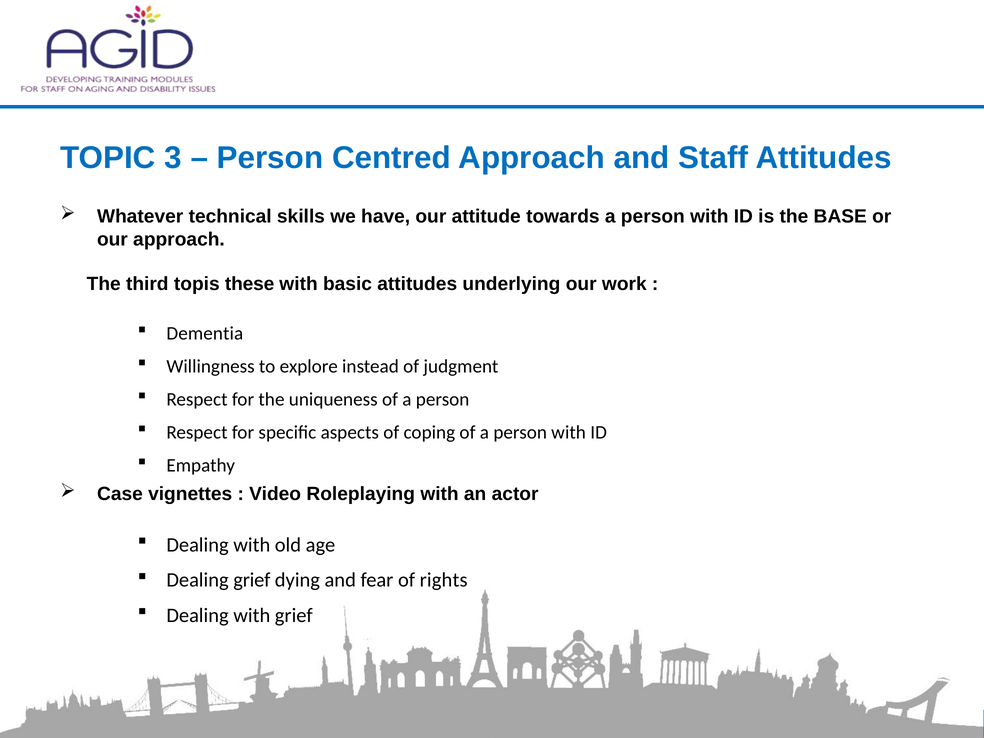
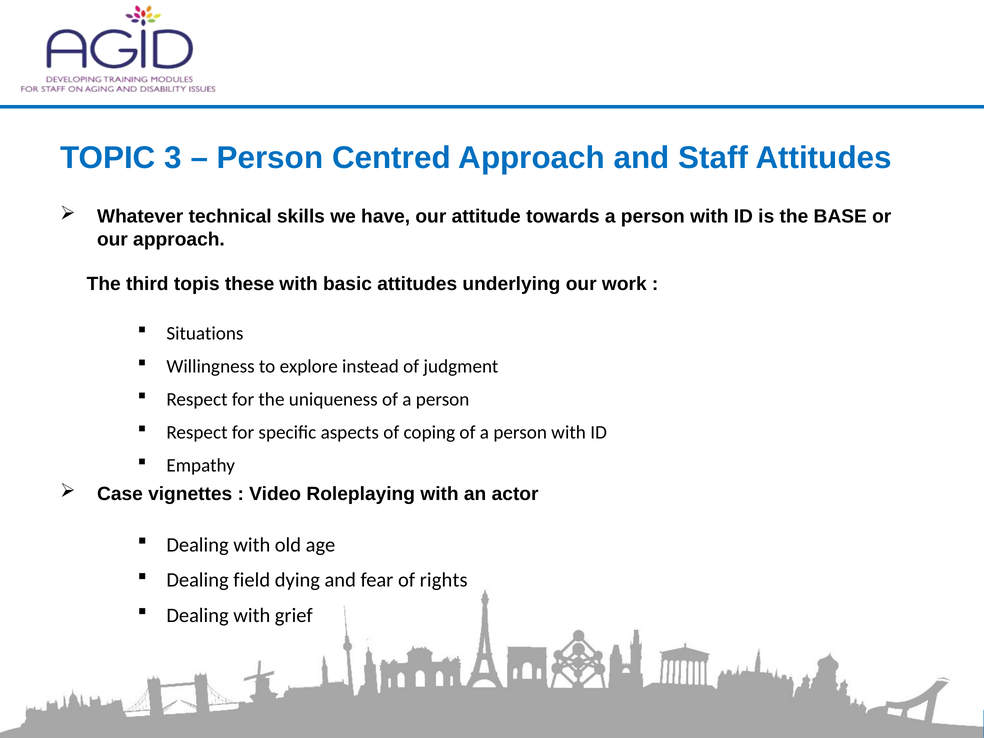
Dementia: Dementia -> Situations (205, 333)
Dealing grief: grief -> field (252, 580)
